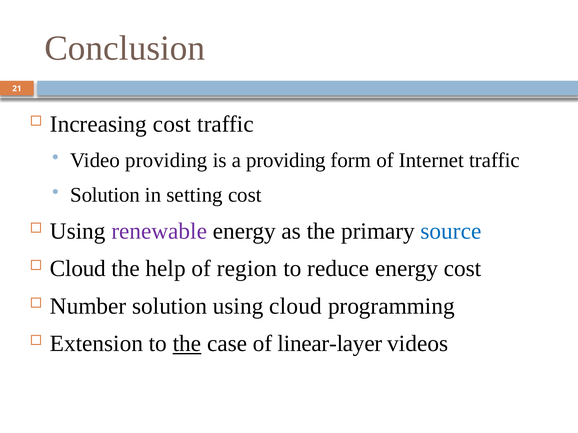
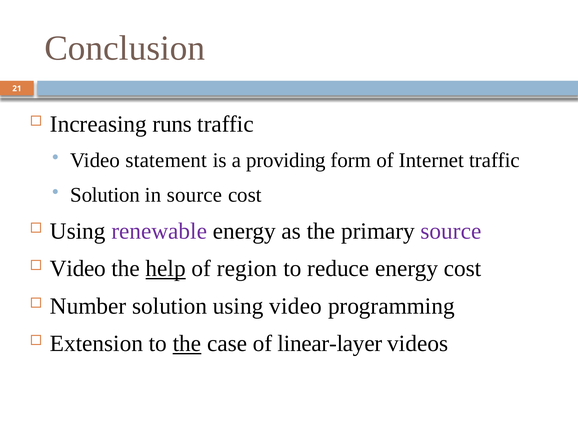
Increasing cost: cost -> runs (172, 124)
Video providing: providing -> statement (166, 160)
in setting: setting -> source (194, 195)
source colour: blue -> purple (451, 231)
Cloud: Cloud -> Video (78, 269)
help underline: none -> present (166, 269)
using cloud: cloud -> video (296, 306)
